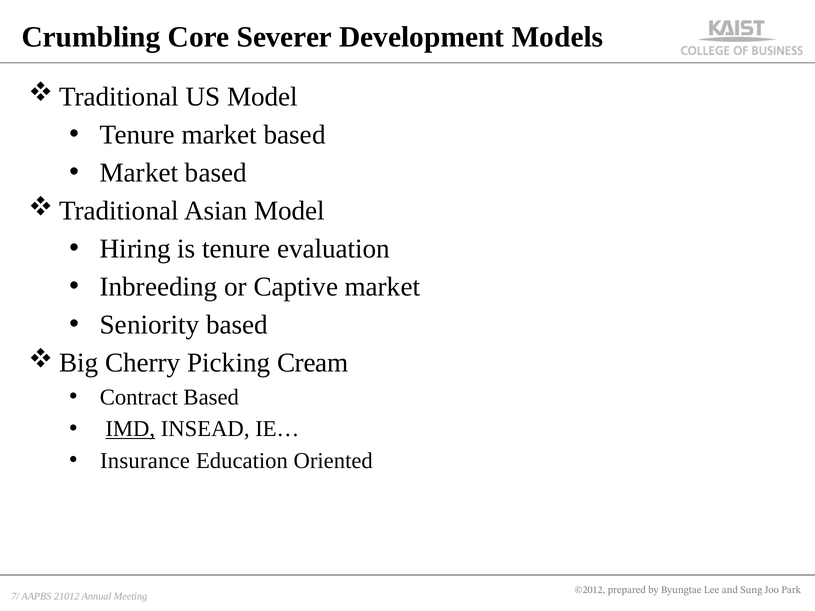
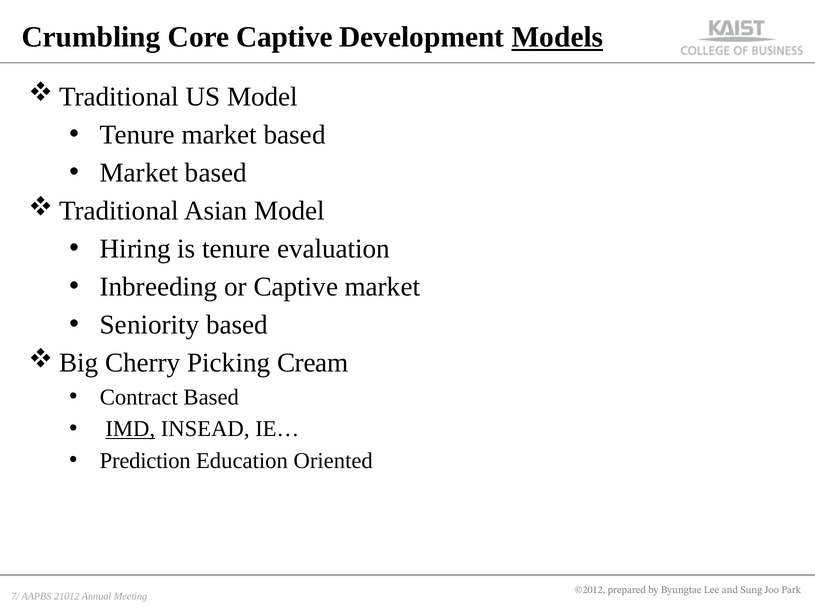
Core Severer: Severer -> Captive (284, 37)
Models underline: none -> present (557, 37)
Insurance: Insurance -> Prediction (145, 461)
